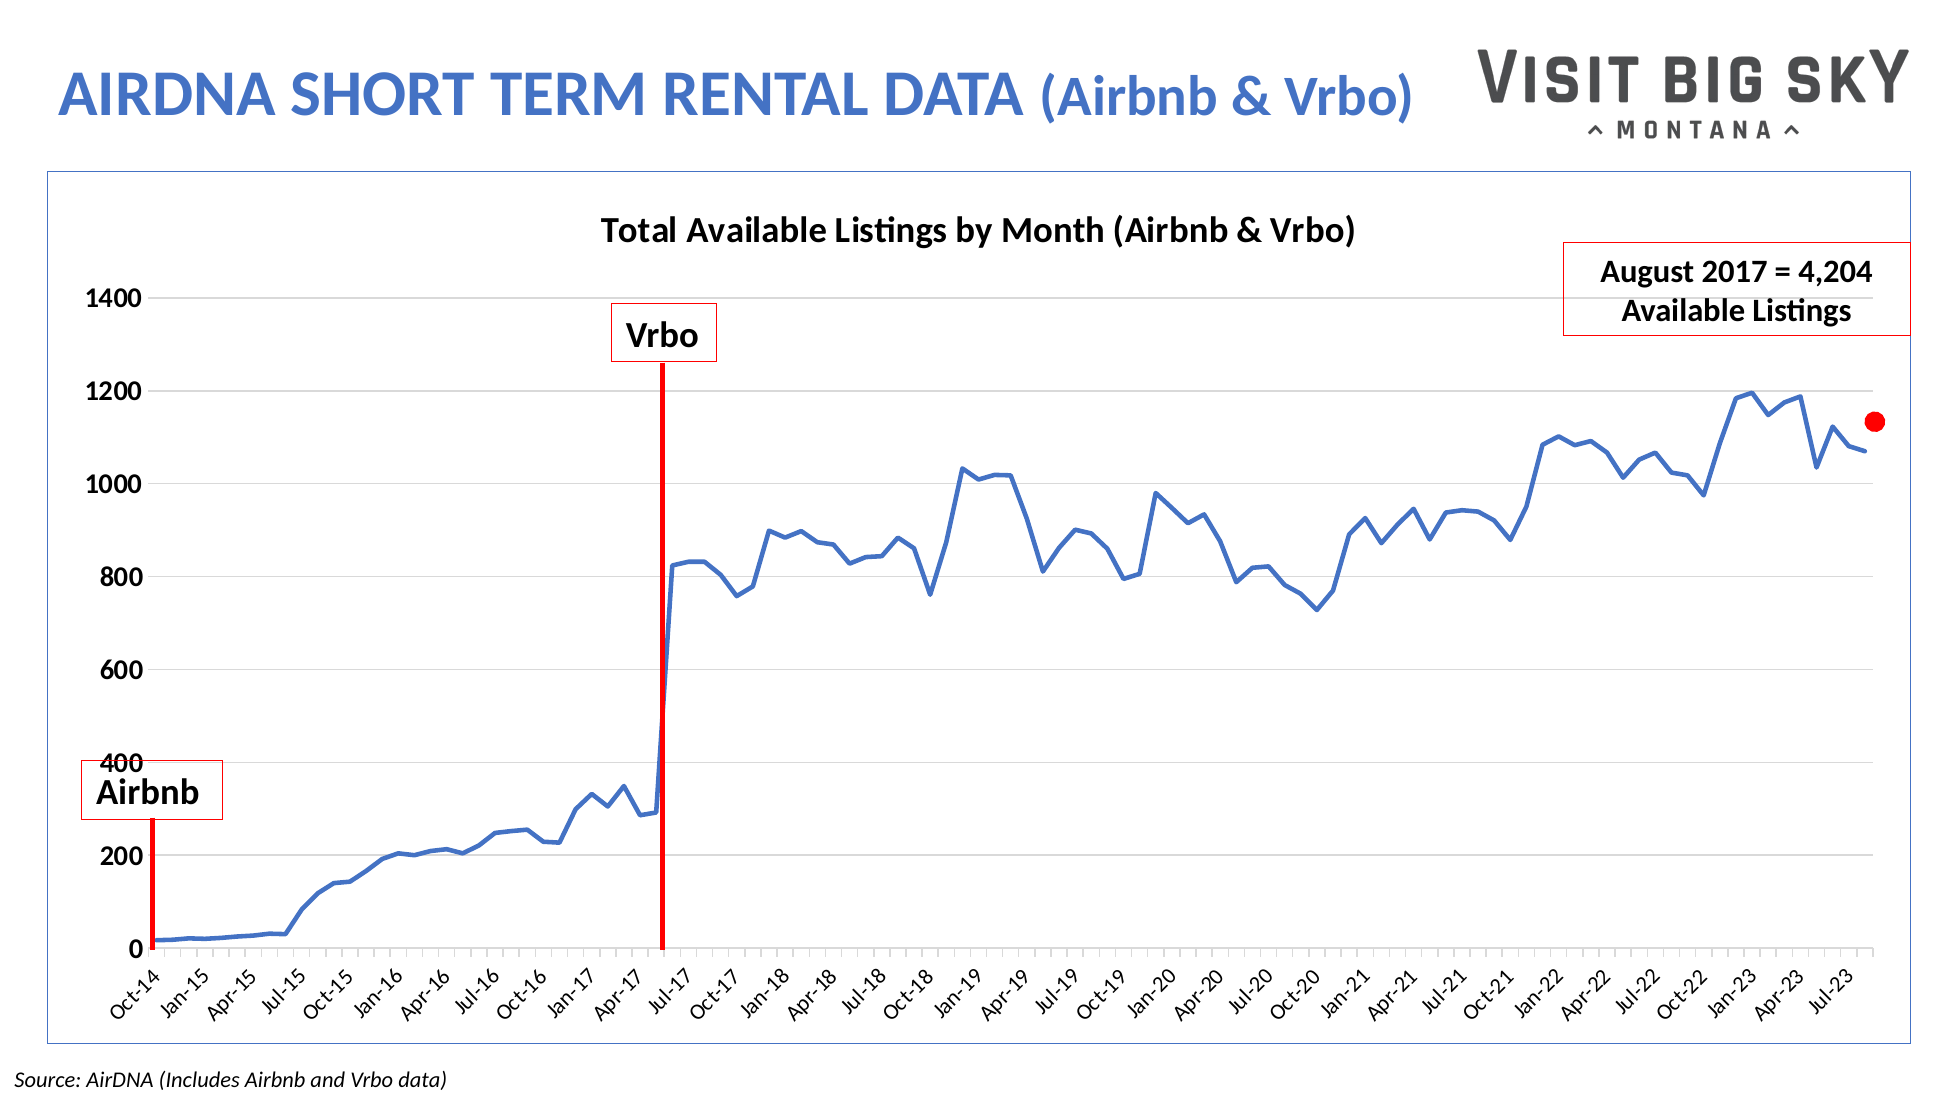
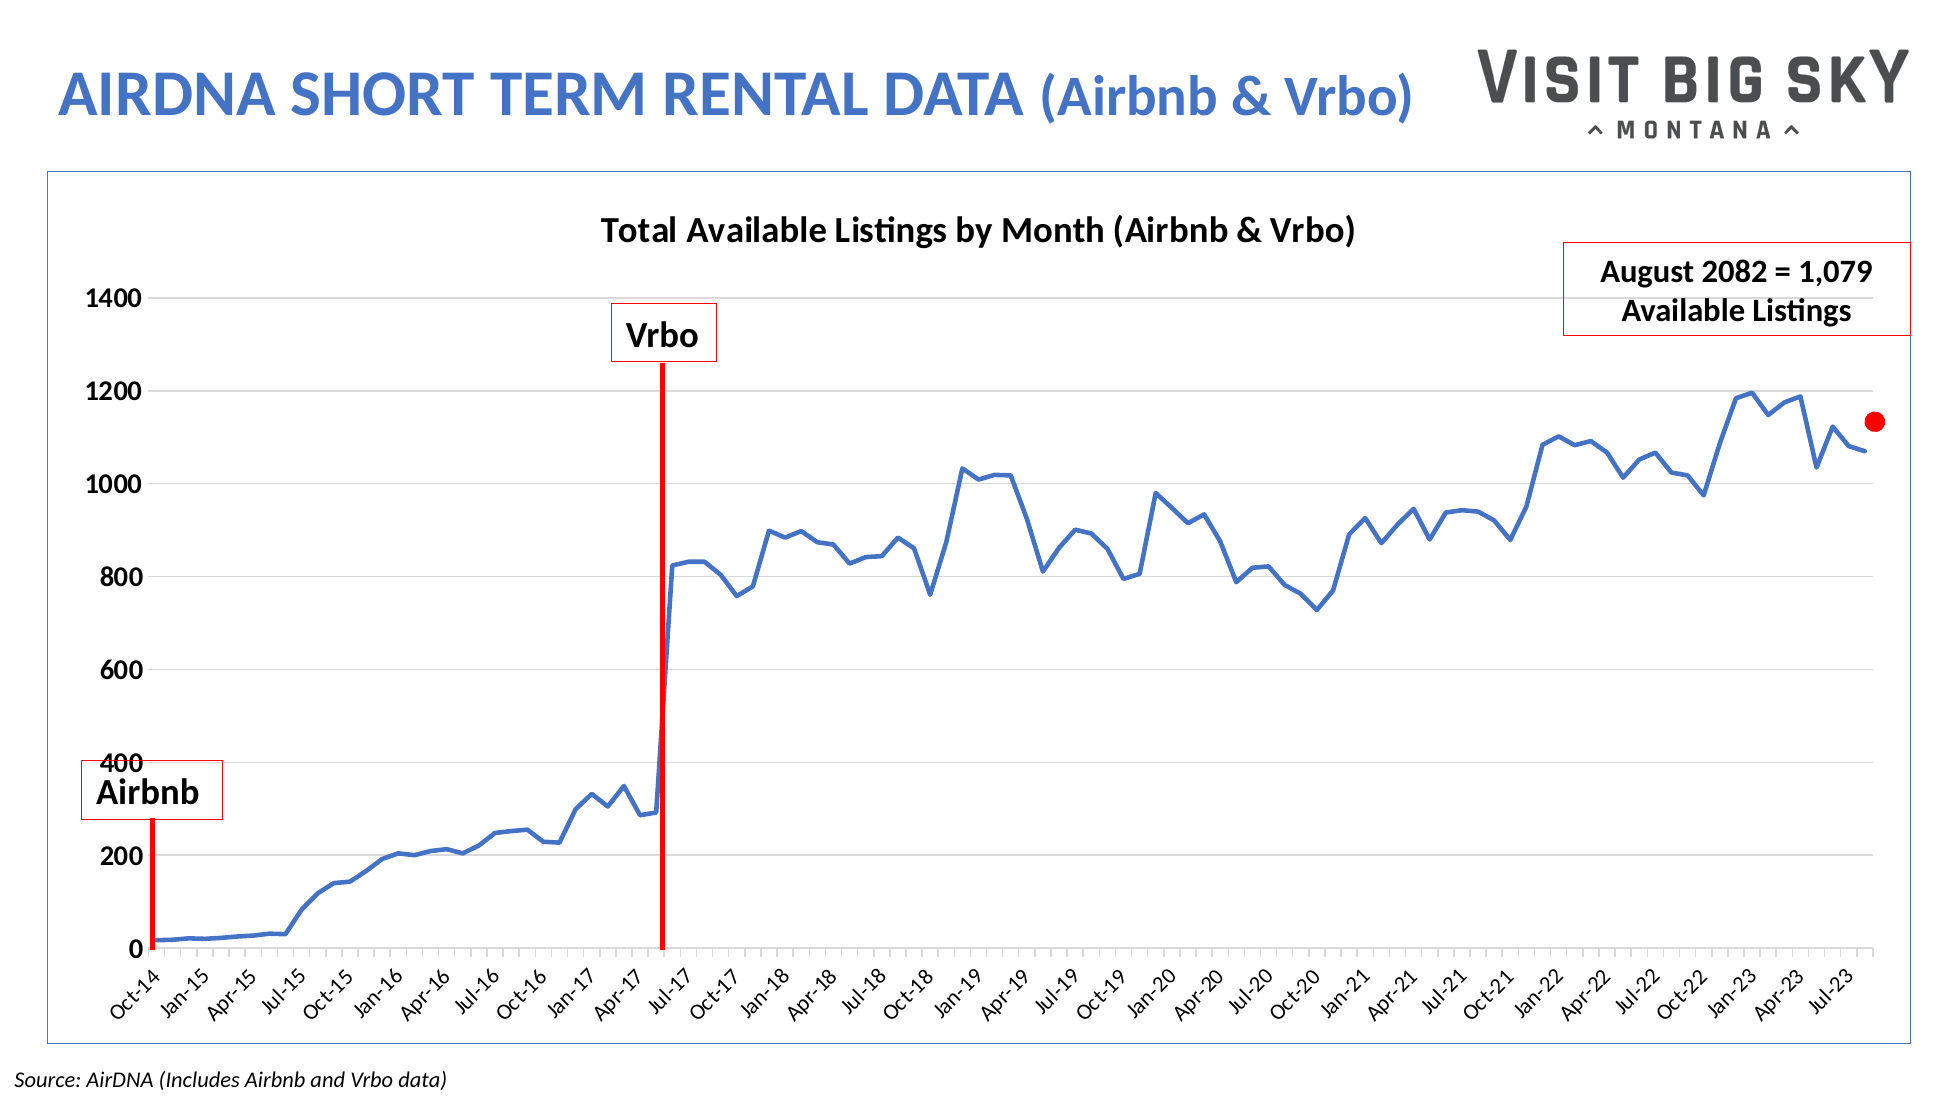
2017: 2017 -> 2082 (1735, 272)
4,204: 4,204 -> 1,079 (1835, 272)
